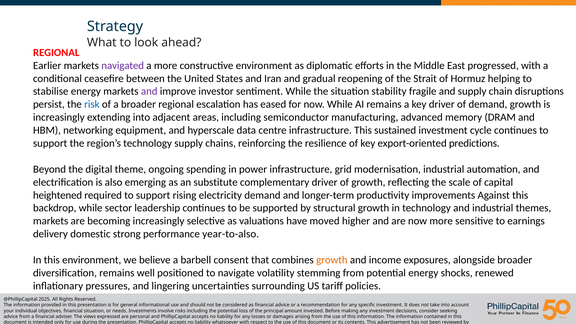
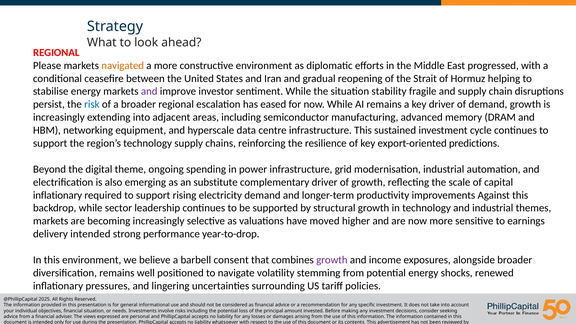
Earlier: Earlier -> Please (47, 66)
navigated colour: purple -> orange (123, 66)
heightened: heightened -> inflationary (58, 195)
delivery domestic: domestic -> intended (90, 234)
year-to-also: year-to-also -> year-to-drop (231, 234)
growth colour: orange -> purple (332, 260)
